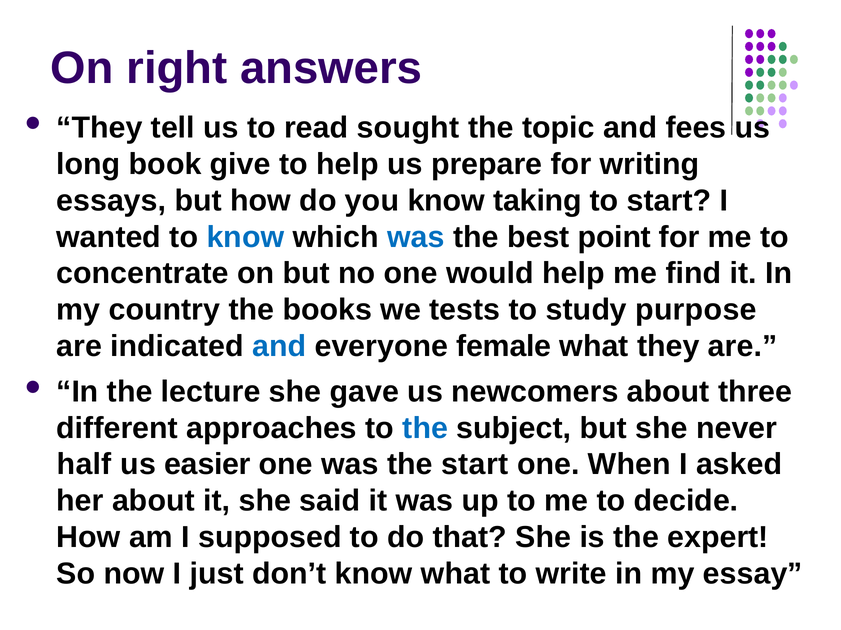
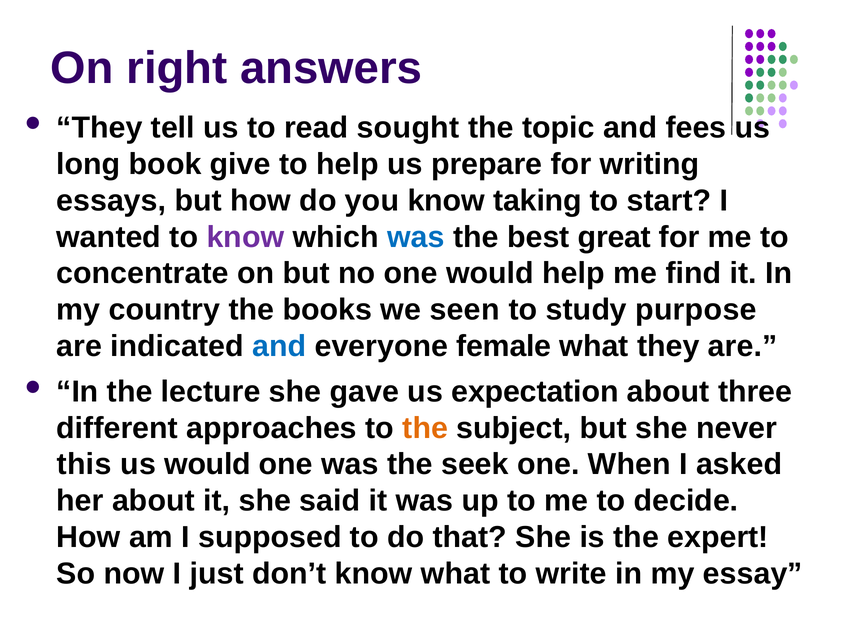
know colour: blue -> purple (245, 237)
point: point -> great (614, 237)
tests: tests -> seen (465, 310)
newcomers: newcomers -> expectation (535, 392)
the colour: blue -> orange (425, 429)
half: half -> this (84, 465)
us easier: easier -> would (208, 465)
the start: start -> seek (475, 465)
